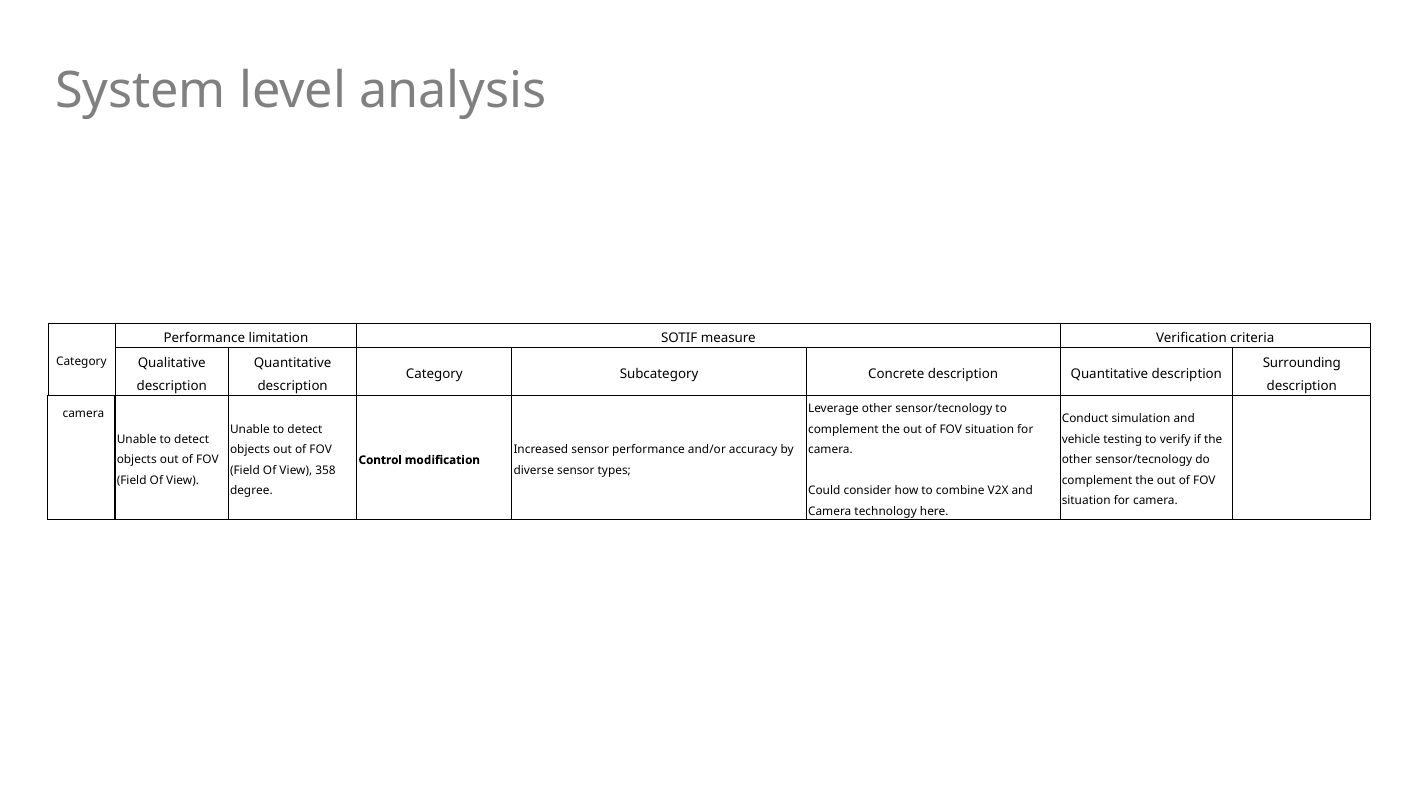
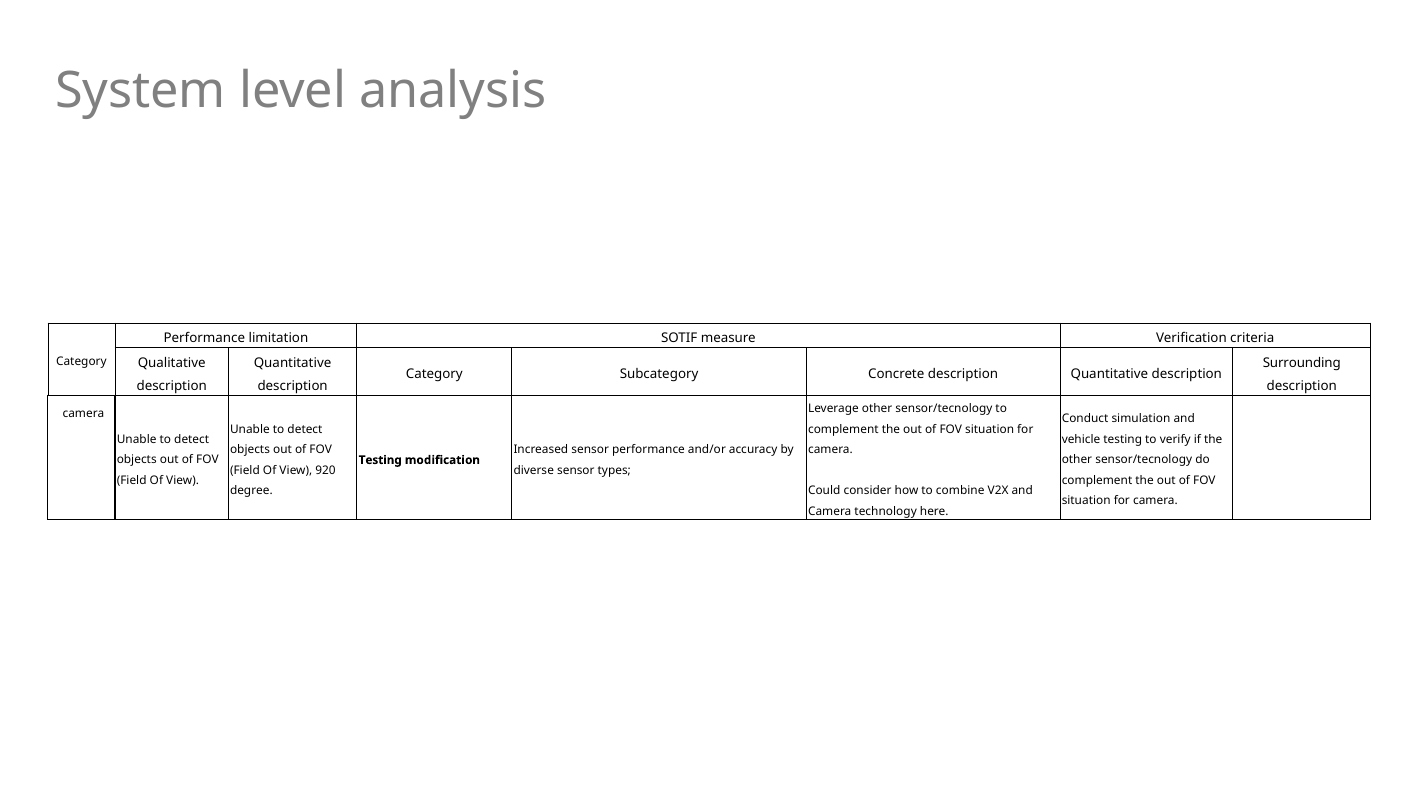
Control: Control -> Testing (380, 460)
358: 358 -> 920 (326, 470)
